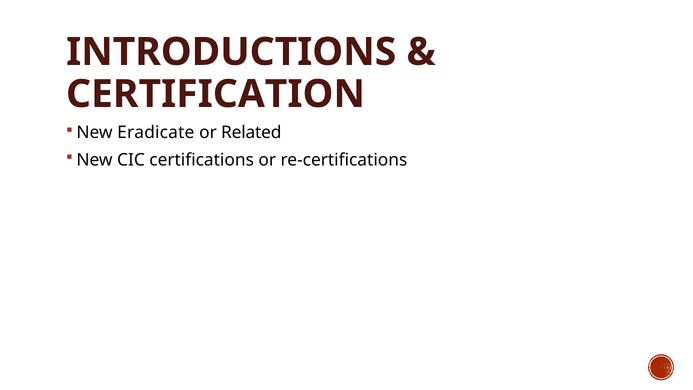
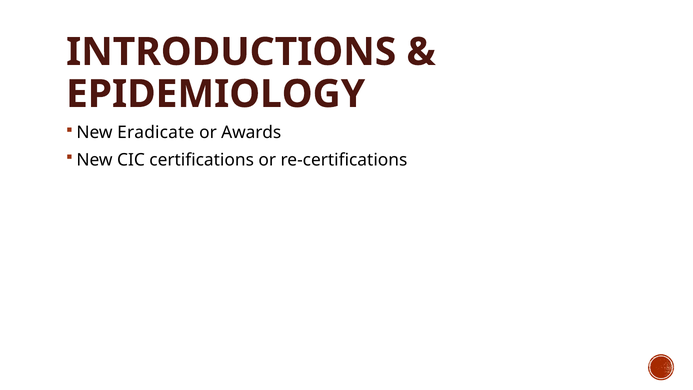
CERTIFICATION: CERTIFICATION -> EPIDEMIOLOGY (216, 94)
Related: Related -> Awards (251, 132)
